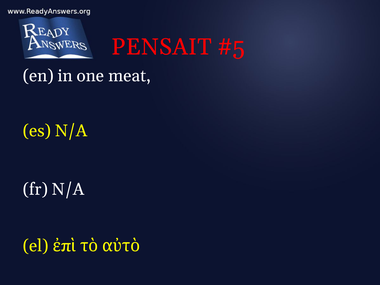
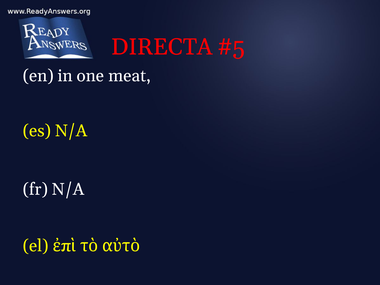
PENSAIT: PENSAIT -> DIRECTA (162, 47)
